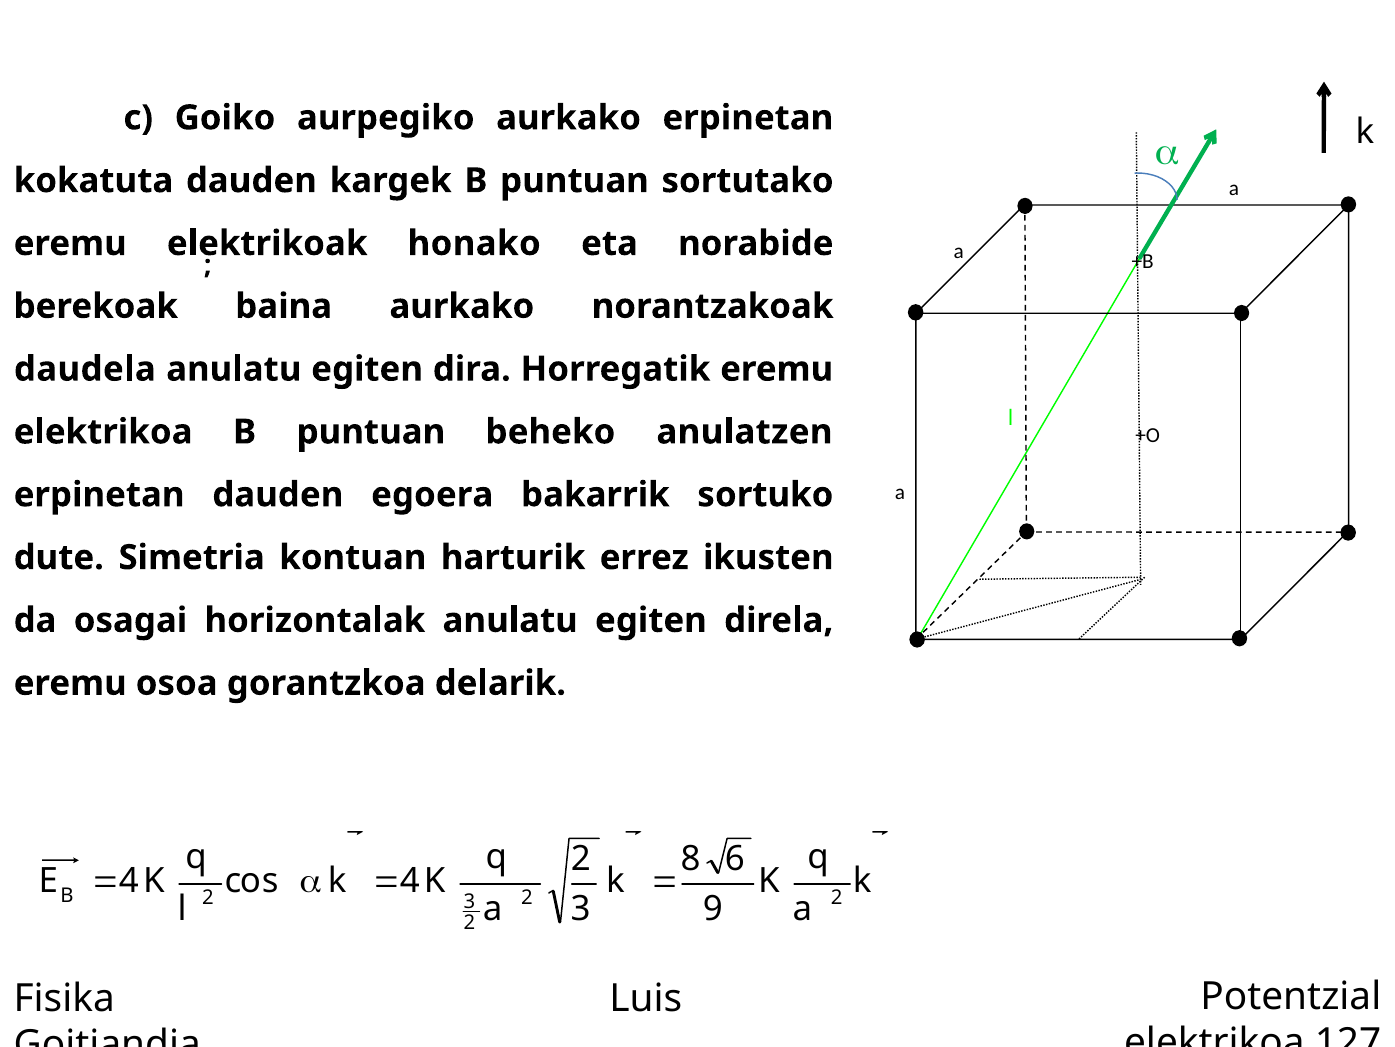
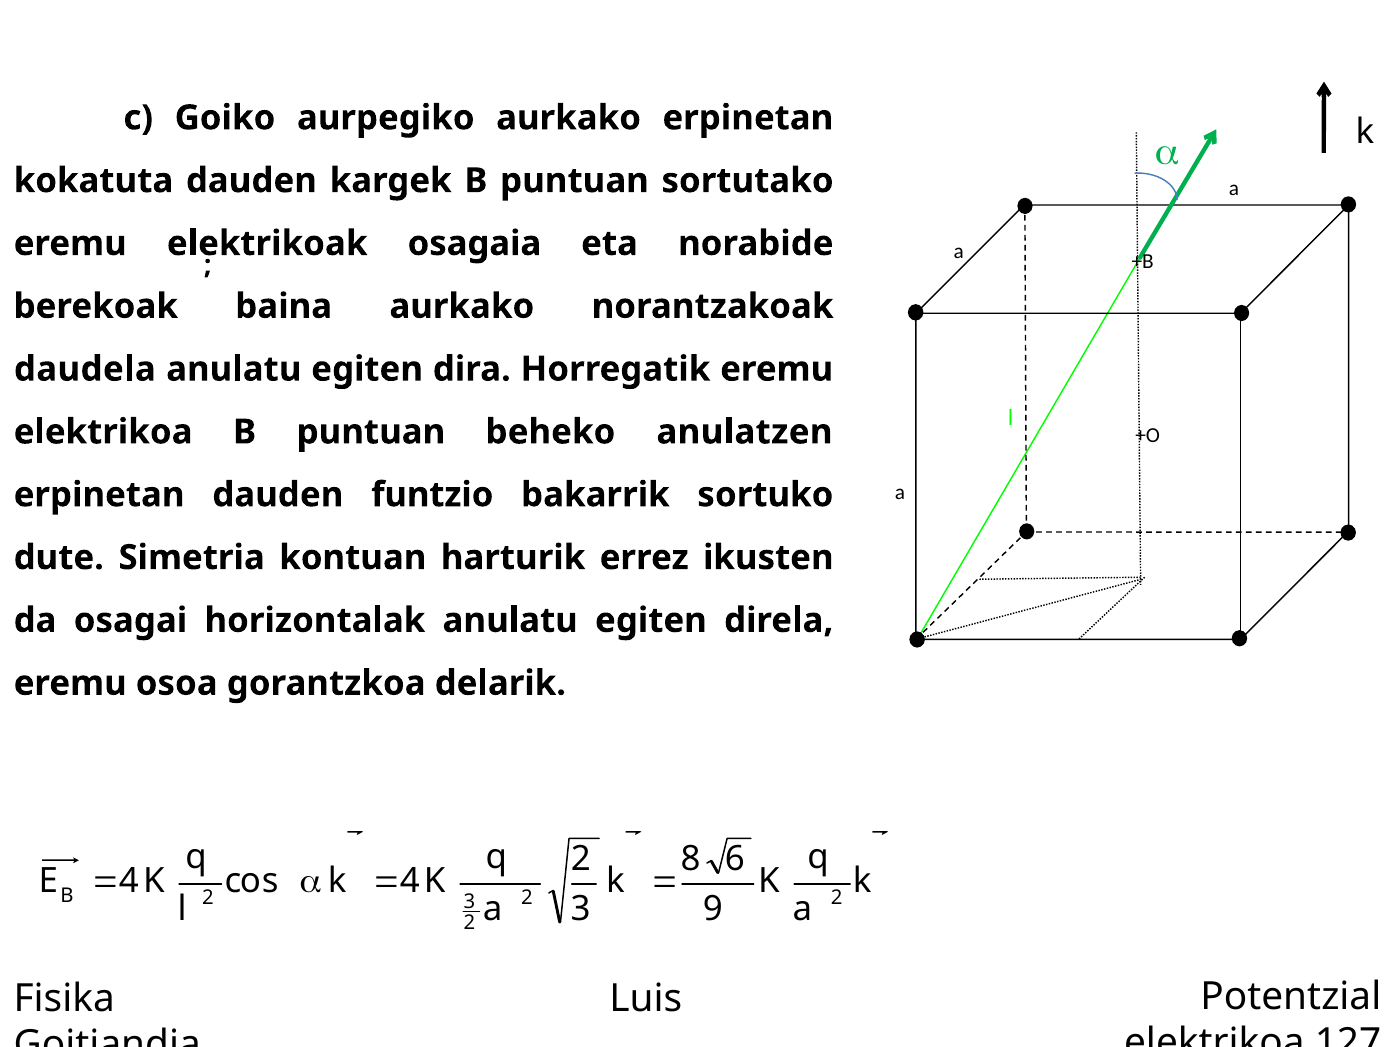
honako: honako -> osagaia (474, 243)
egoera: egoera -> funtzio (432, 494)
